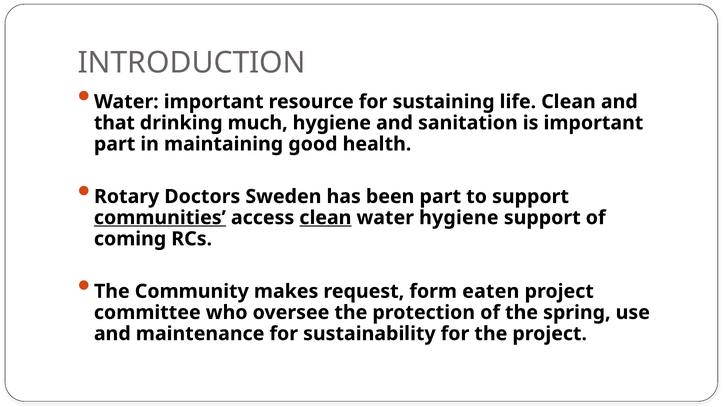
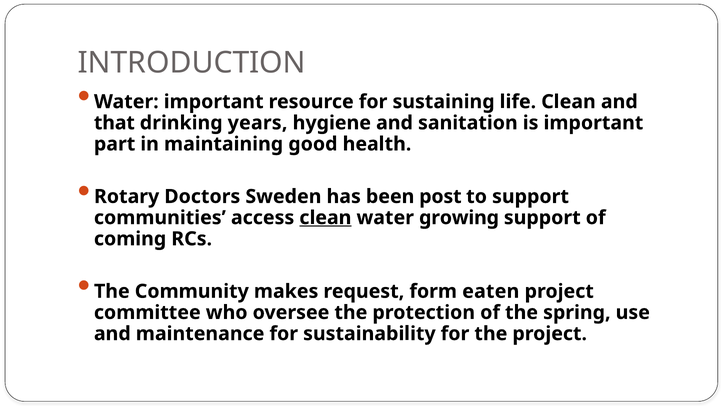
much: much -> years (258, 123)
been part: part -> post (440, 196)
communities underline: present -> none (160, 218)
water hygiene: hygiene -> growing (459, 218)
